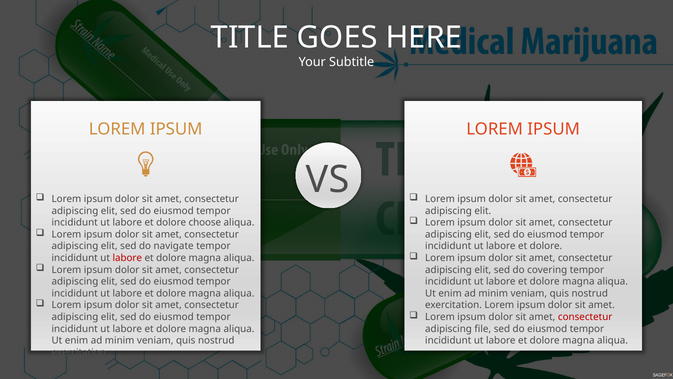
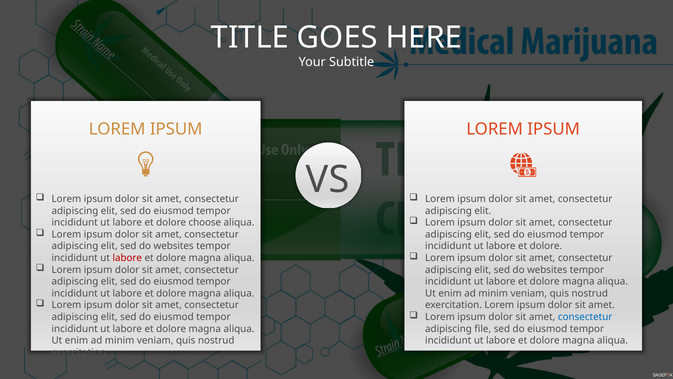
navigate: navigate -> websites (174, 246)
covering: covering -> websites (547, 270)
consectetur colour: red -> blue (585, 317)
